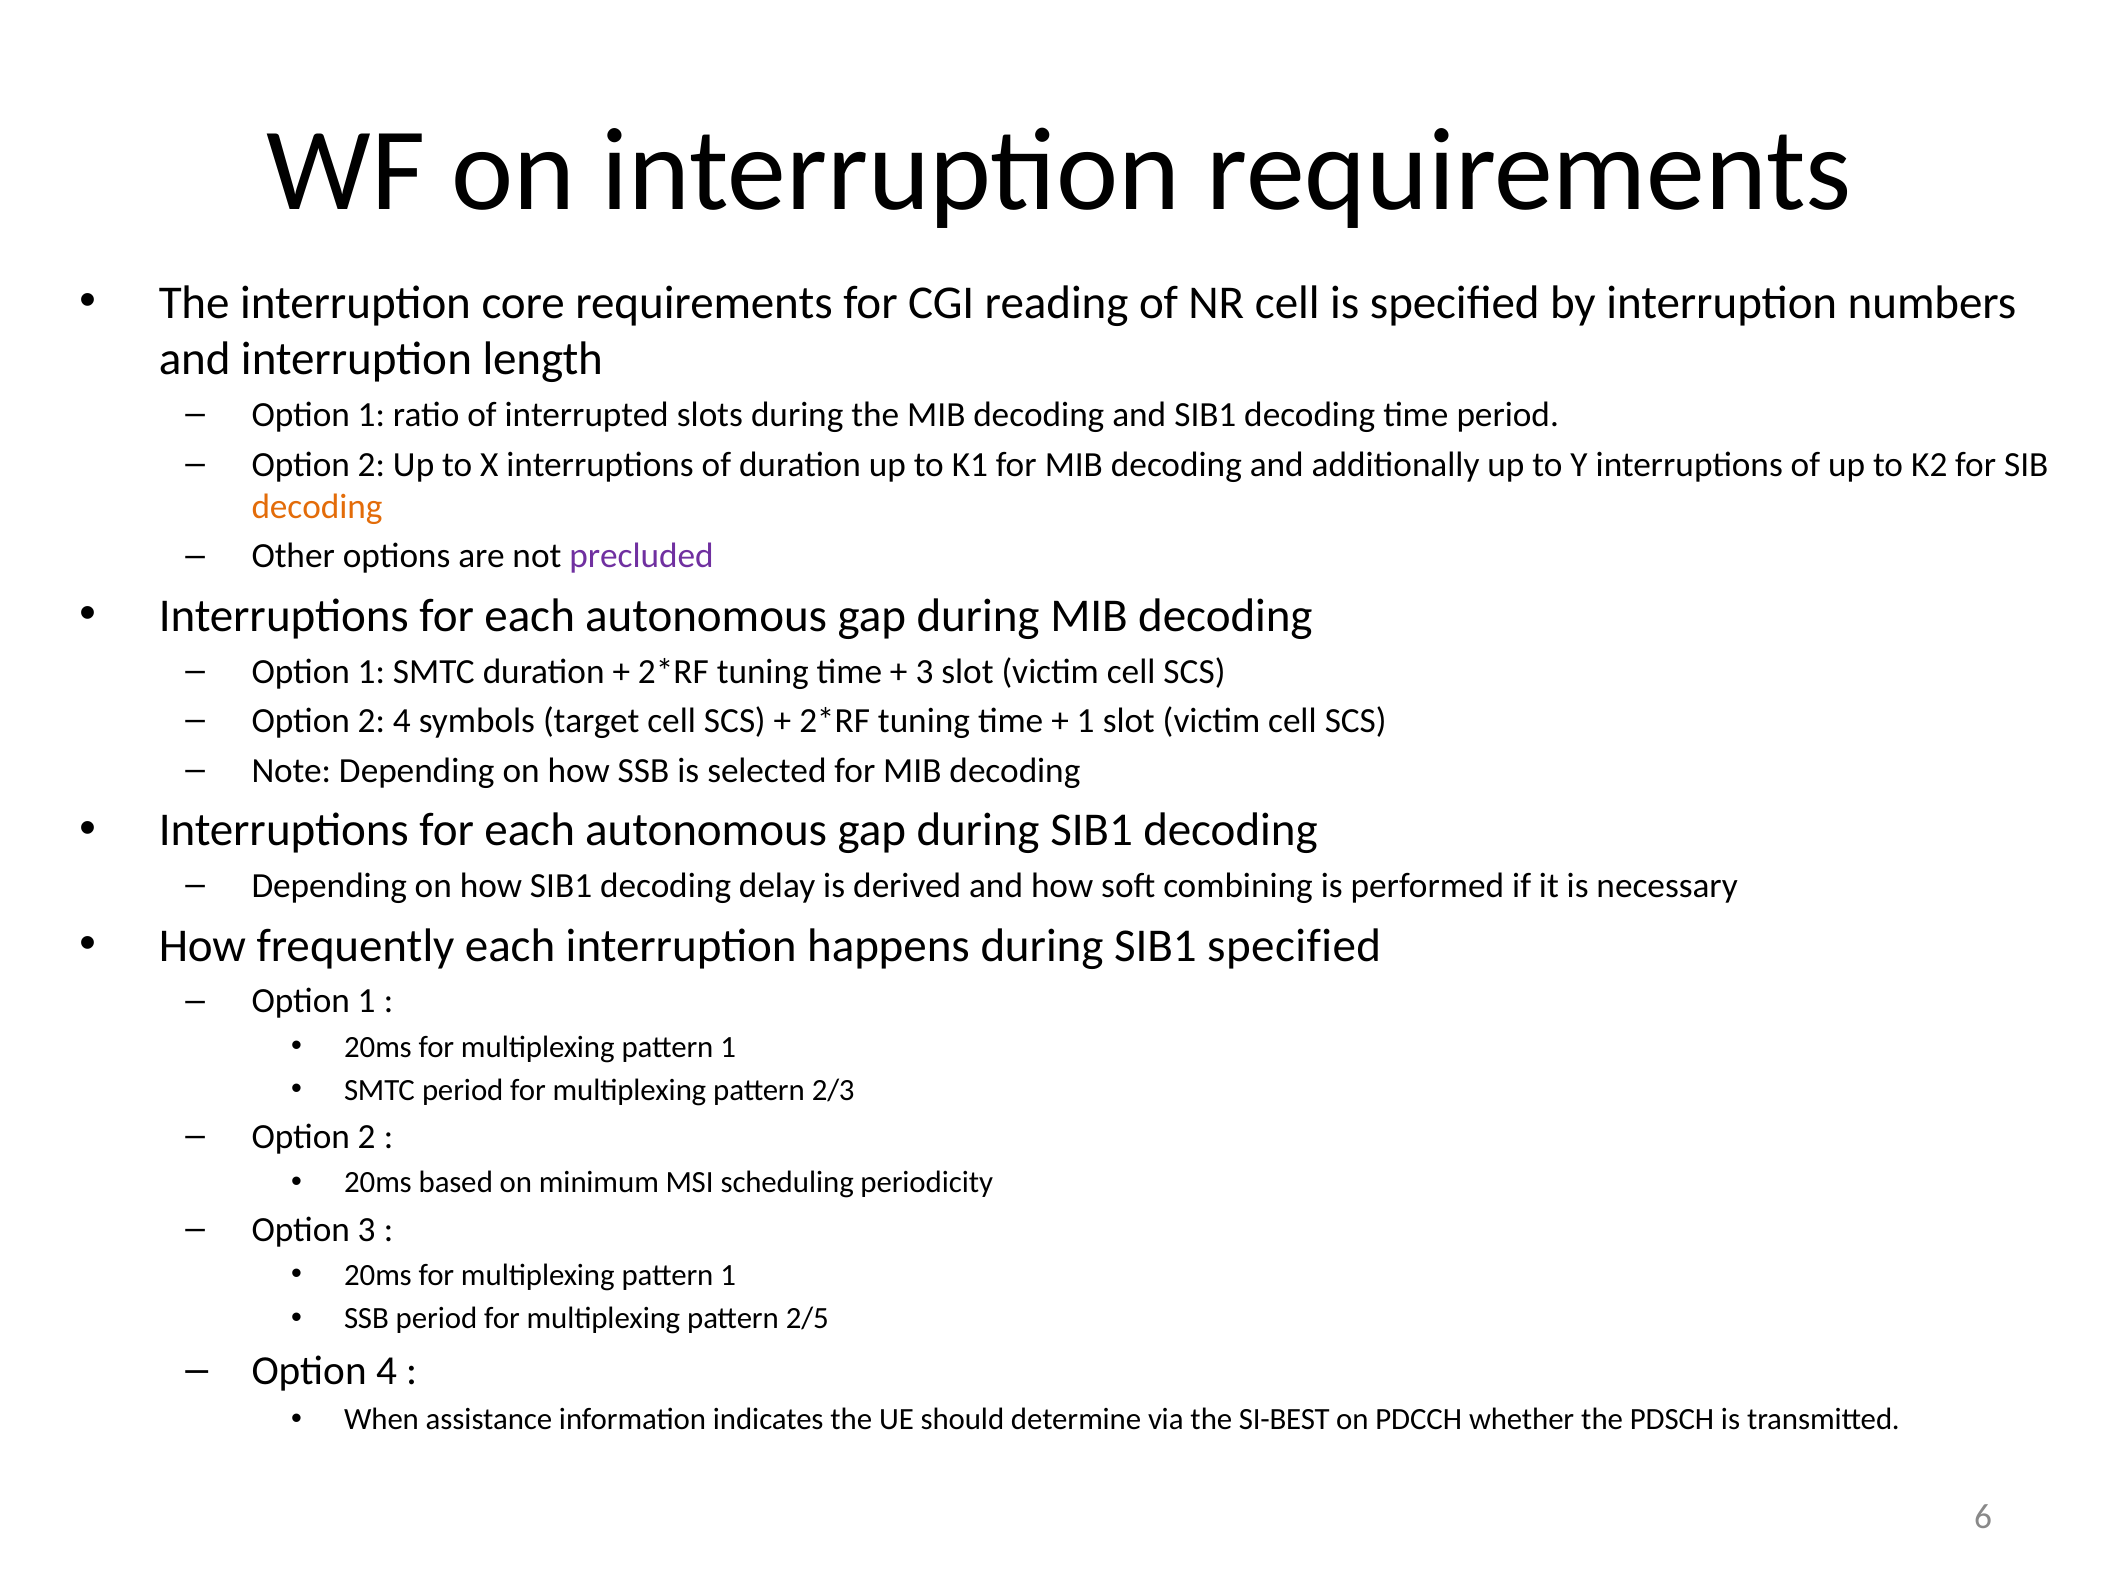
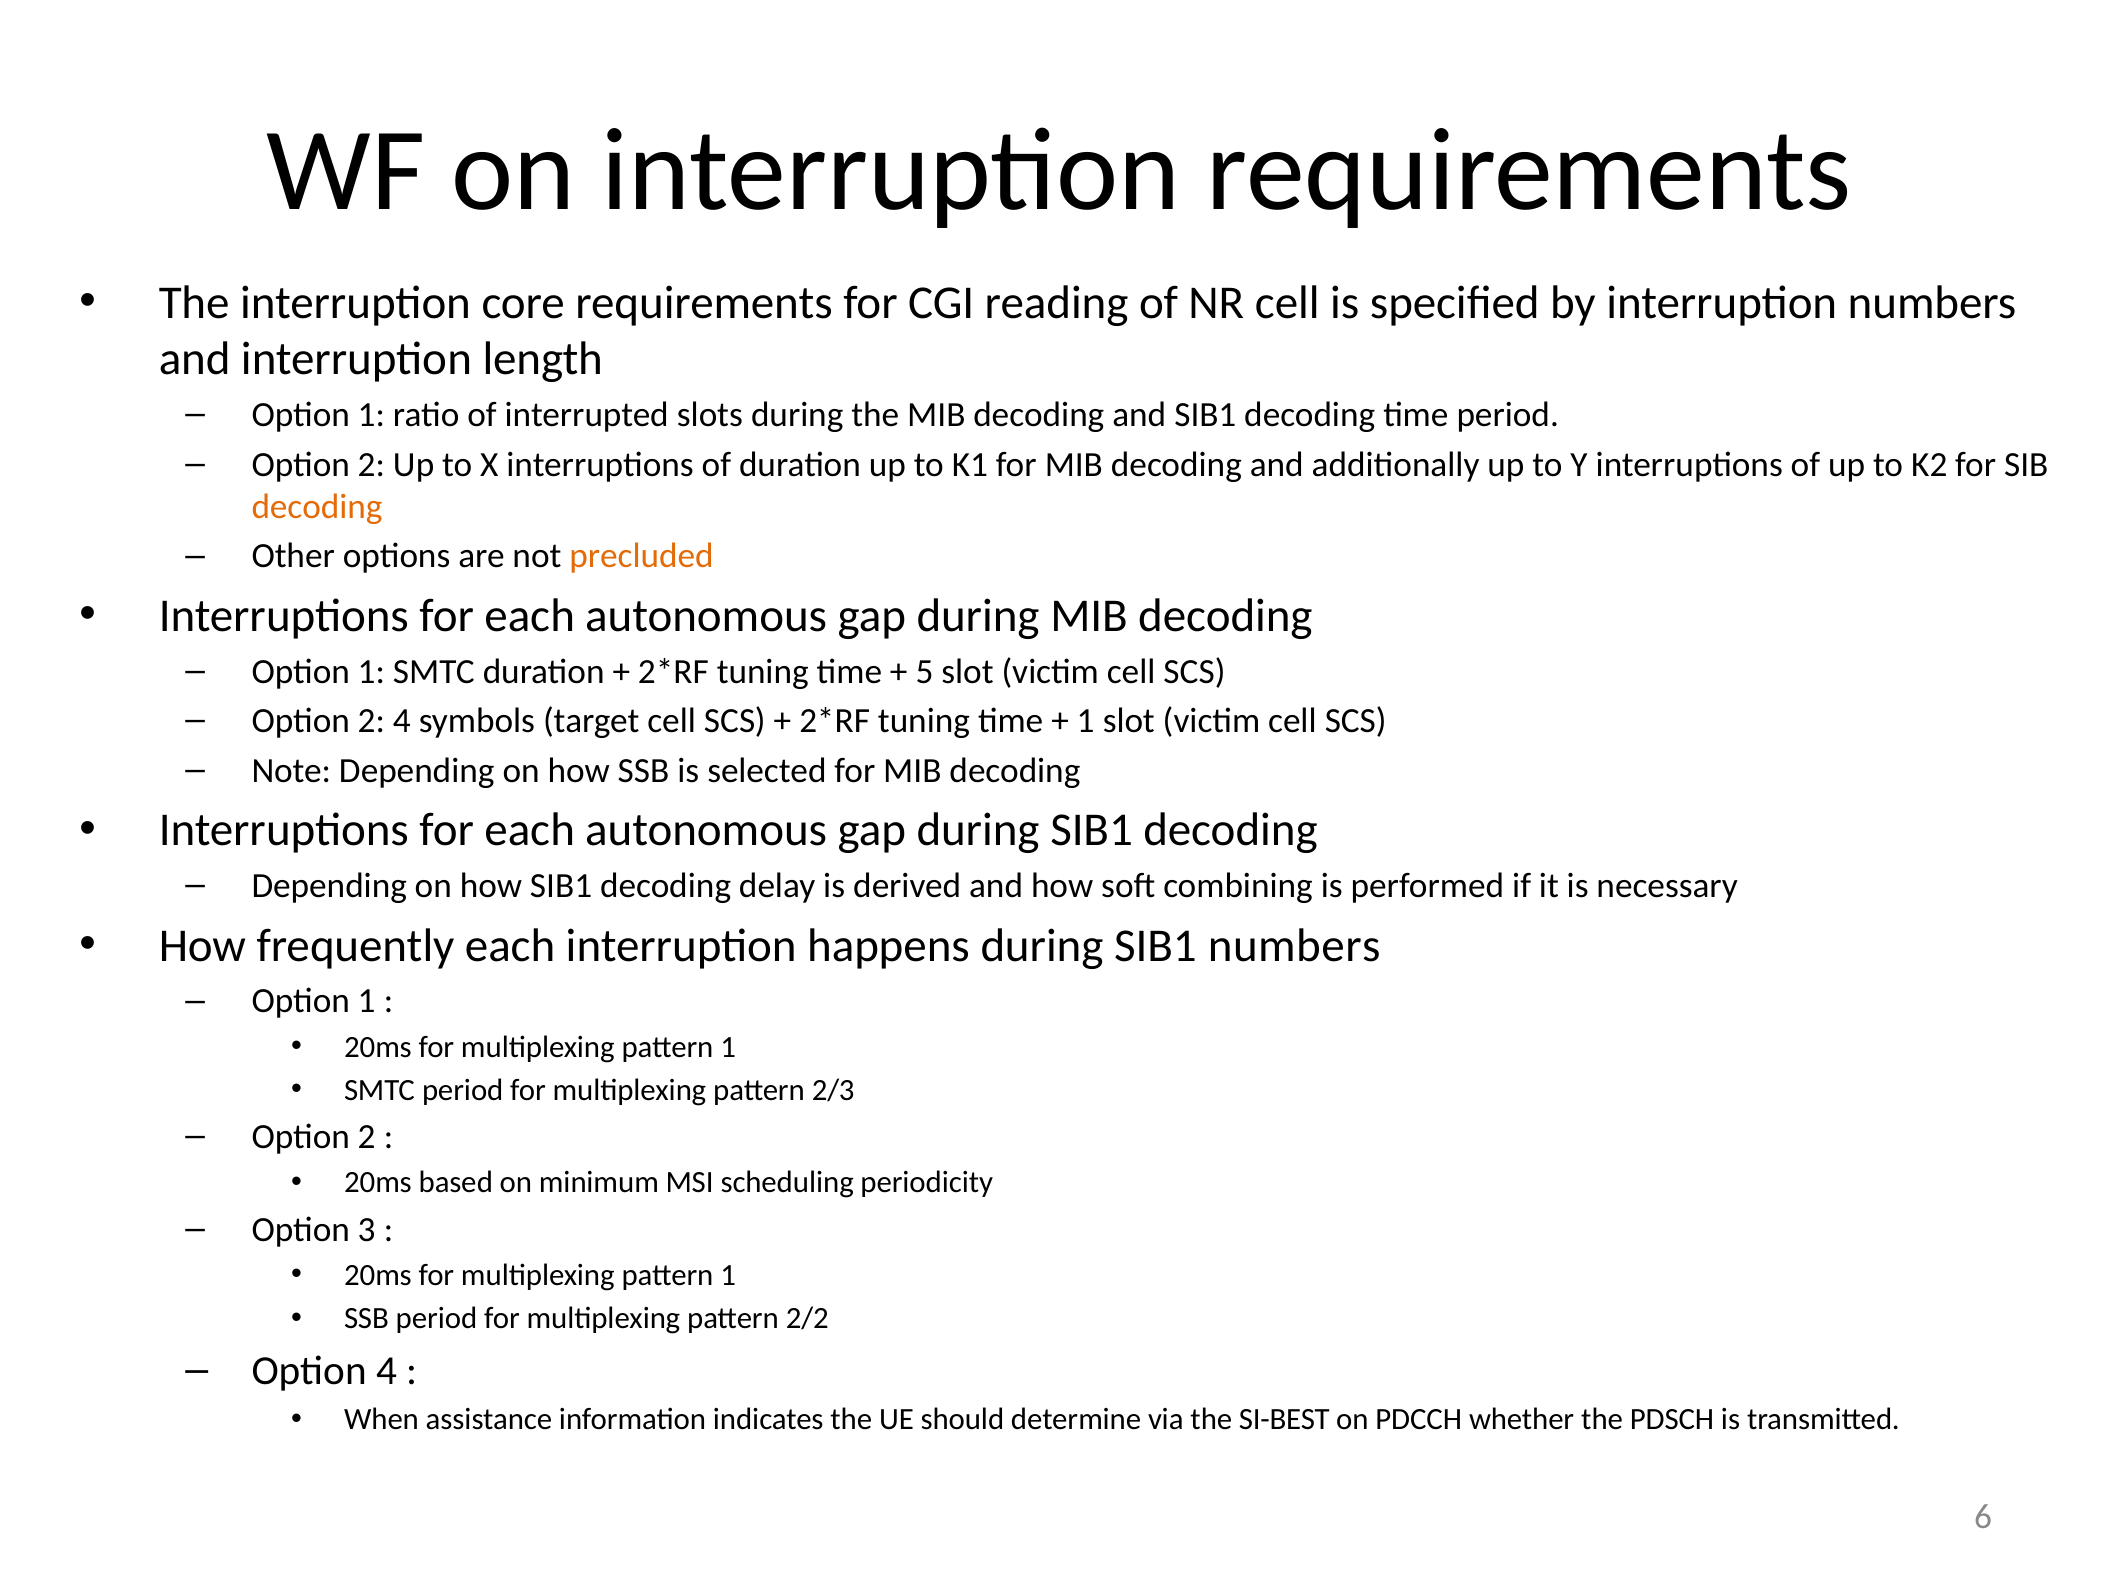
precluded colour: purple -> orange (641, 556)
3: 3 -> 5 (925, 672)
SIB1 specified: specified -> numbers (1294, 946)
2/5: 2/5 -> 2/2 (807, 1319)
